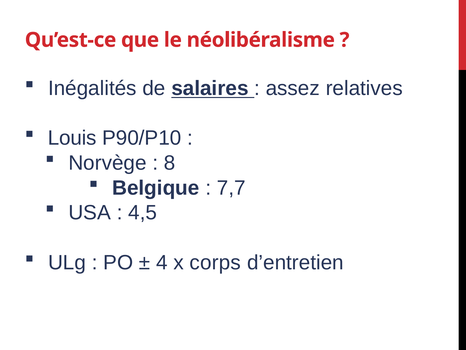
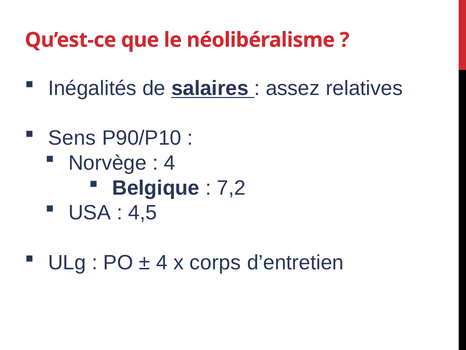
Louis: Louis -> Sens (72, 138)
8: 8 -> 4 (170, 163)
7,7: 7,7 -> 7,2 (231, 188)
